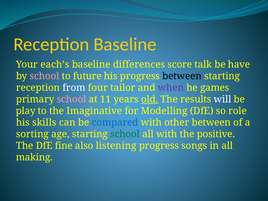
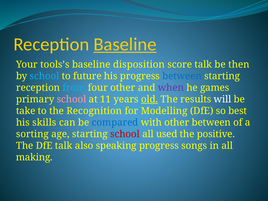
Baseline underline: none -> present (125, 44)
each’s: each’s -> tools’s (55, 65)
differences: differences -> disposition (139, 65)
have: have -> then (239, 65)
school colour: pink -> light blue (45, 76)
between colour: black -> blue (182, 76)
from colour: white -> light blue (74, 88)
four tailor: tailor -> other (123, 88)
play: play -> take (26, 111)
Imaginative: Imaginative -> Recognition (94, 111)
role: role -> best (238, 111)
school colour: green -> red (125, 134)
all with: with -> used (167, 134)
DfE fine: fine -> talk (64, 146)
listening: listening -> speaking (116, 146)
